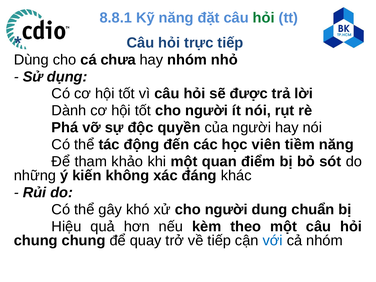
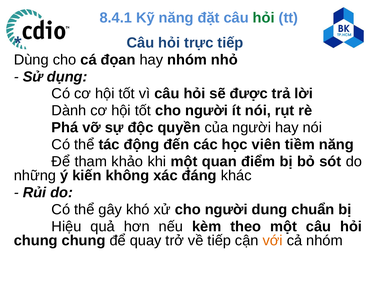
8.8.1: 8.8.1 -> 8.4.1 (116, 18)
chưa: chưa -> đọan (118, 60)
với colour: blue -> orange (273, 241)
